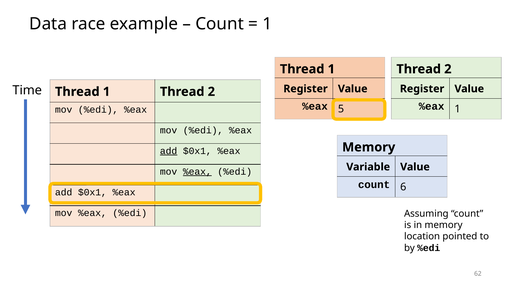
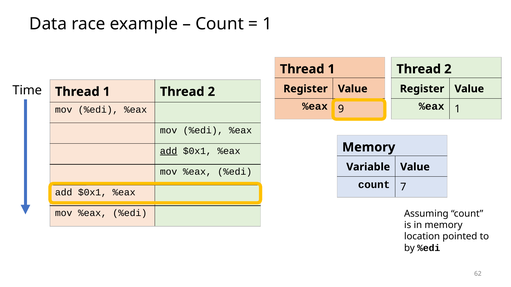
5: 5 -> 9 (341, 109)
%eax underline: present -> none (197, 172)
6: 6 -> 7 (403, 187)
